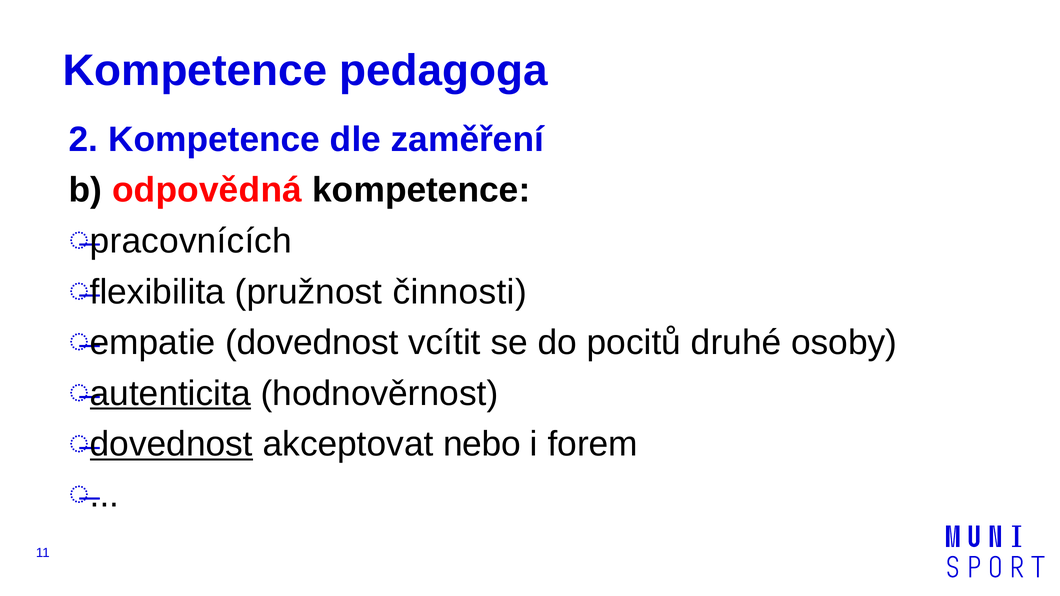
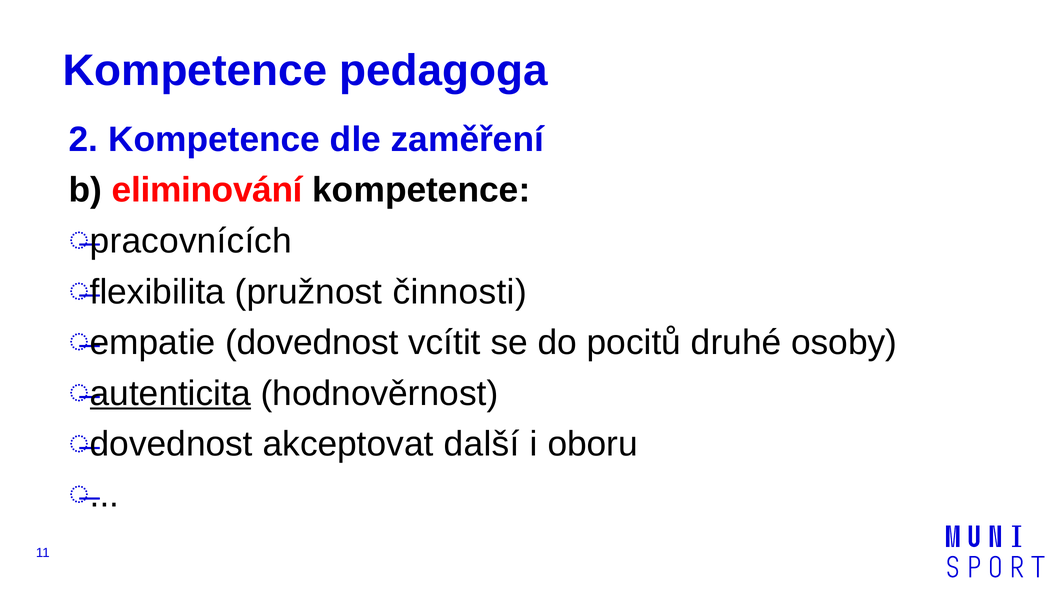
odpovědná: odpovědná -> eliminování (207, 190)
dovednost underline: present -> none (171, 444)
nebo: nebo -> další (482, 444)
forem: forem -> oboru (593, 444)
